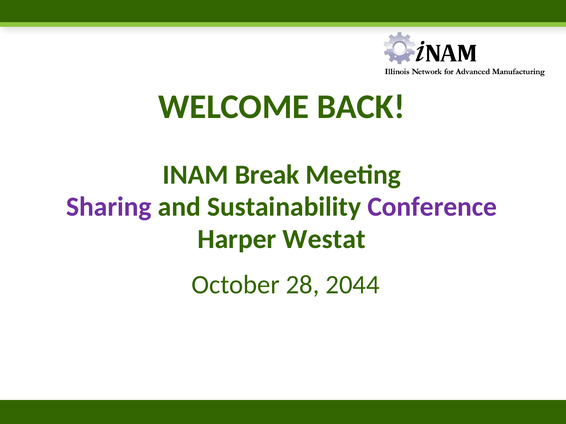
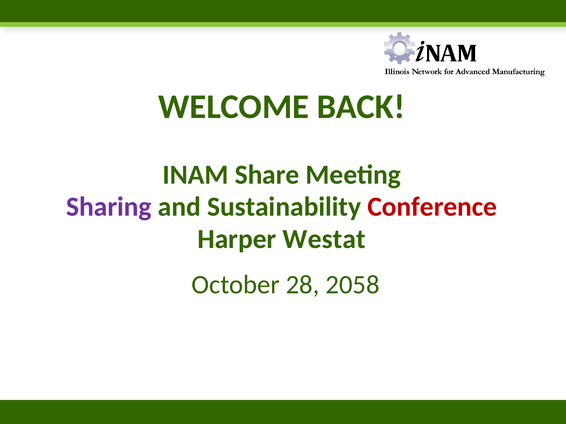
Break: Break -> Share (267, 175)
Conference colour: purple -> red (432, 207)
2044: 2044 -> 2058 (353, 285)
